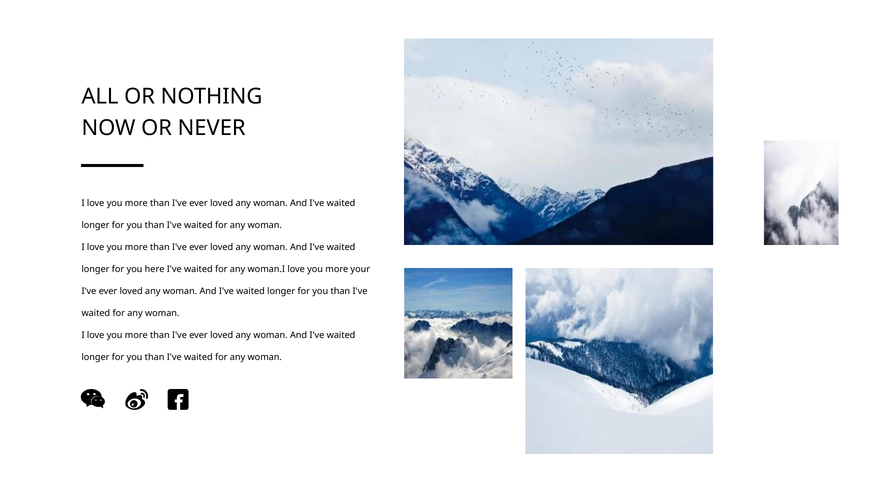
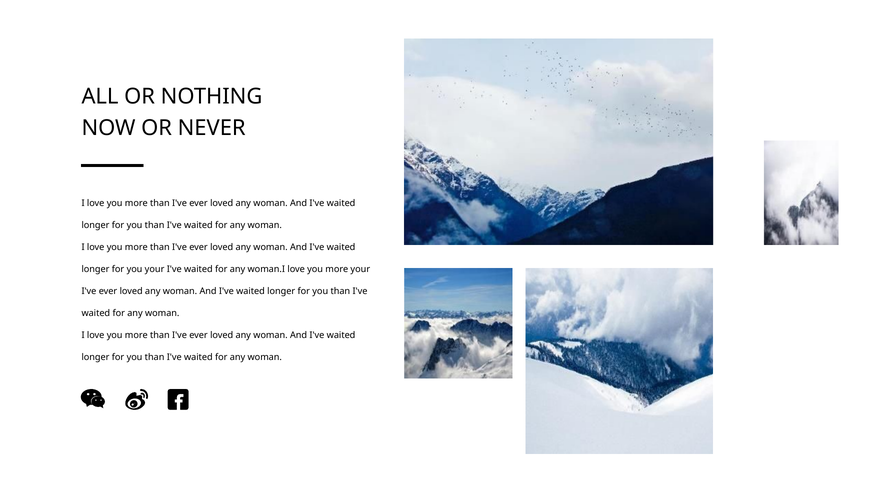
you here: here -> your (155, 269)
